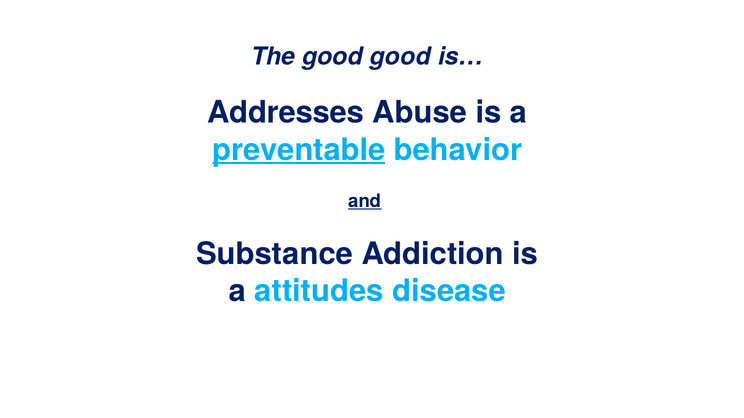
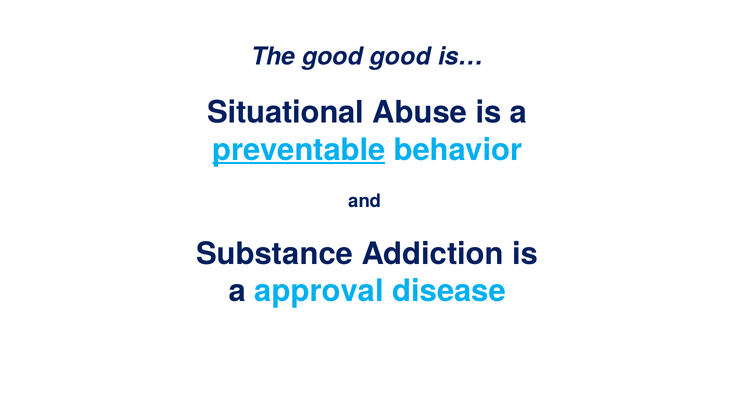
Addresses: Addresses -> Situational (286, 113)
and underline: present -> none (365, 201)
attitudes: attitudes -> approval (319, 291)
